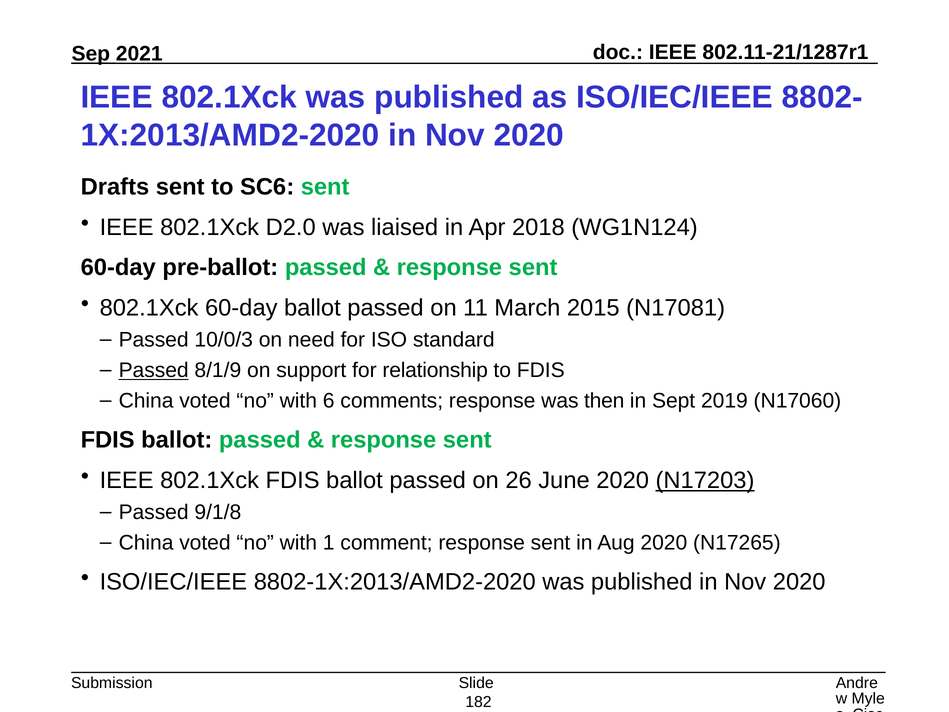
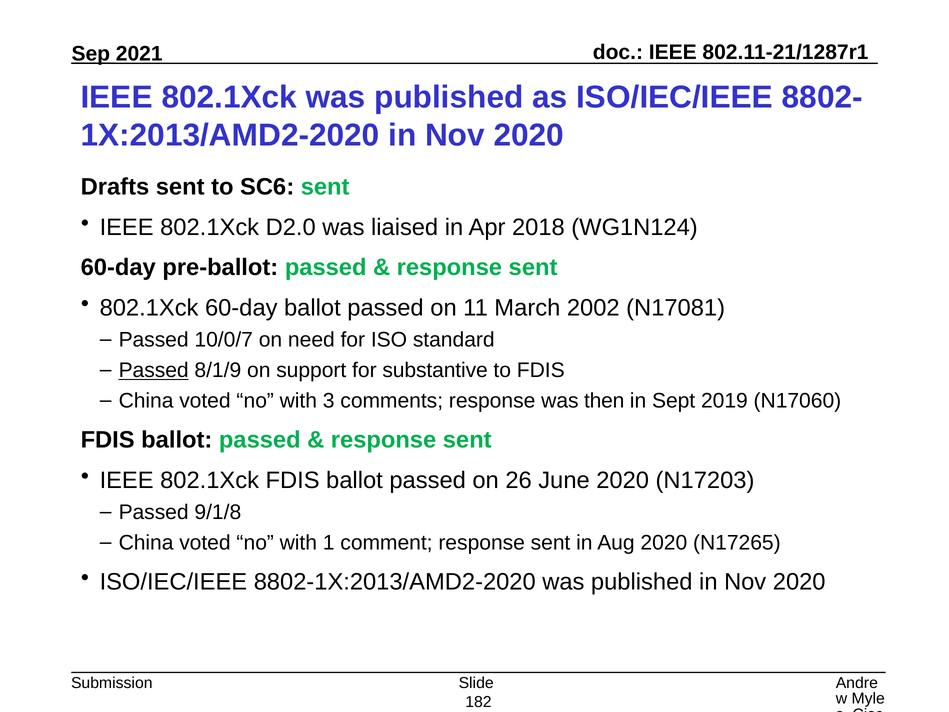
2015: 2015 -> 2002 (593, 308)
10/0/3: 10/0/3 -> 10/0/7 (224, 340)
relationship: relationship -> substantive (435, 370)
6: 6 -> 3 (329, 401)
N17203 underline: present -> none (705, 480)
